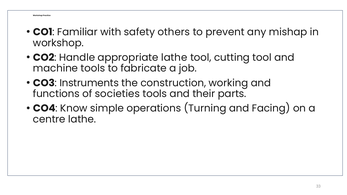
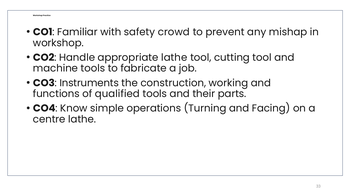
others: others -> crowd (174, 32)
societies: societies -> qualified (117, 94)
